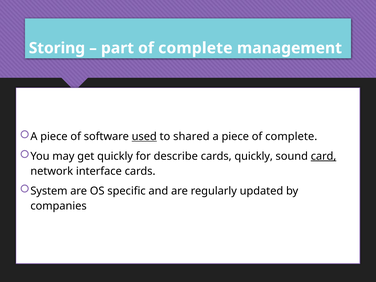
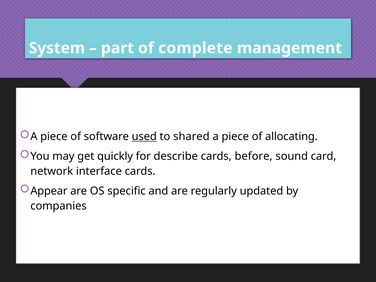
Storing: Storing -> System (57, 48)
piece of complete: complete -> allocating (291, 137)
cards quickly: quickly -> before (254, 156)
card underline: present -> none (324, 156)
System: System -> Appear (49, 191)
